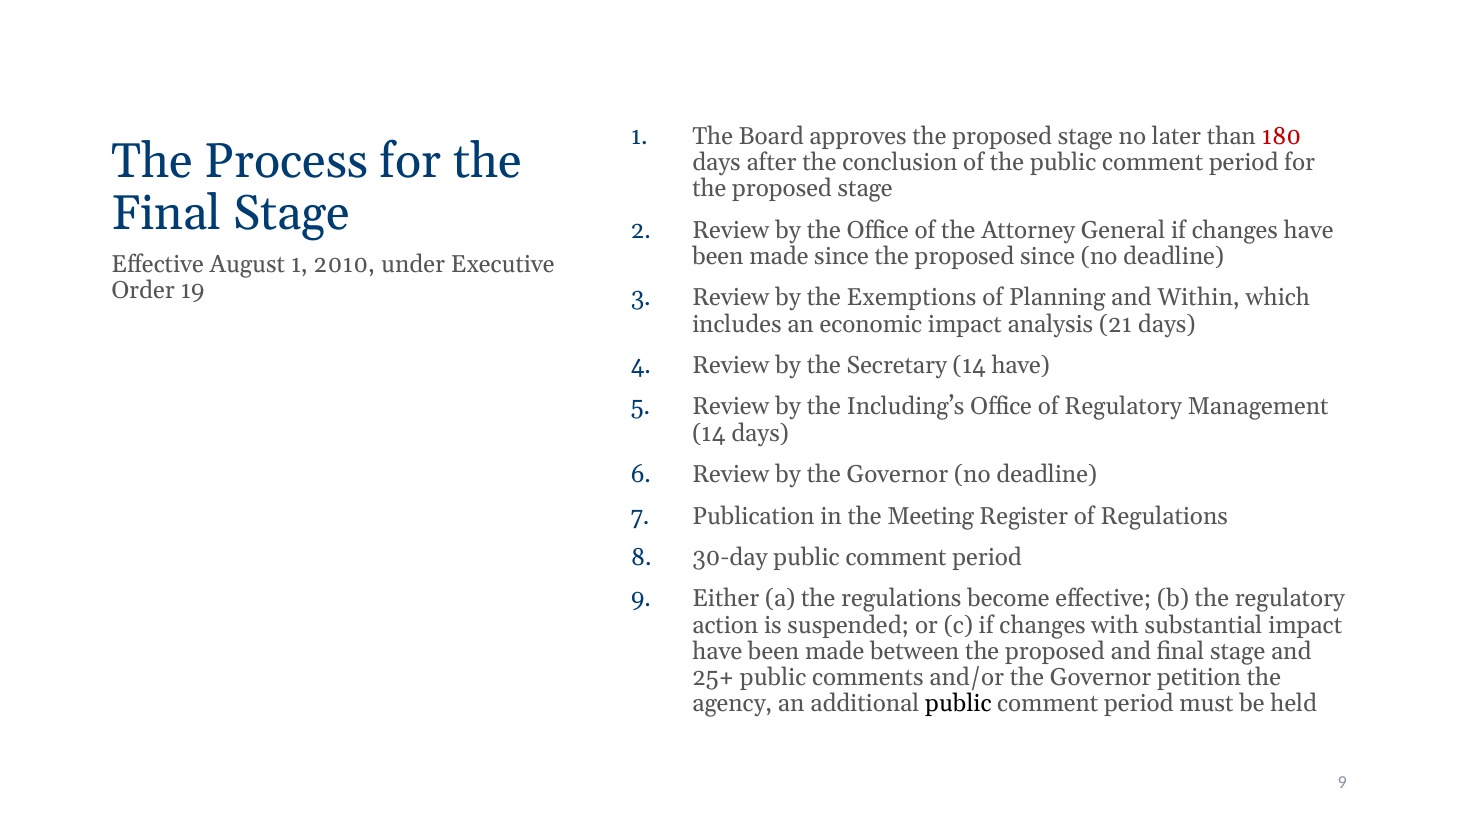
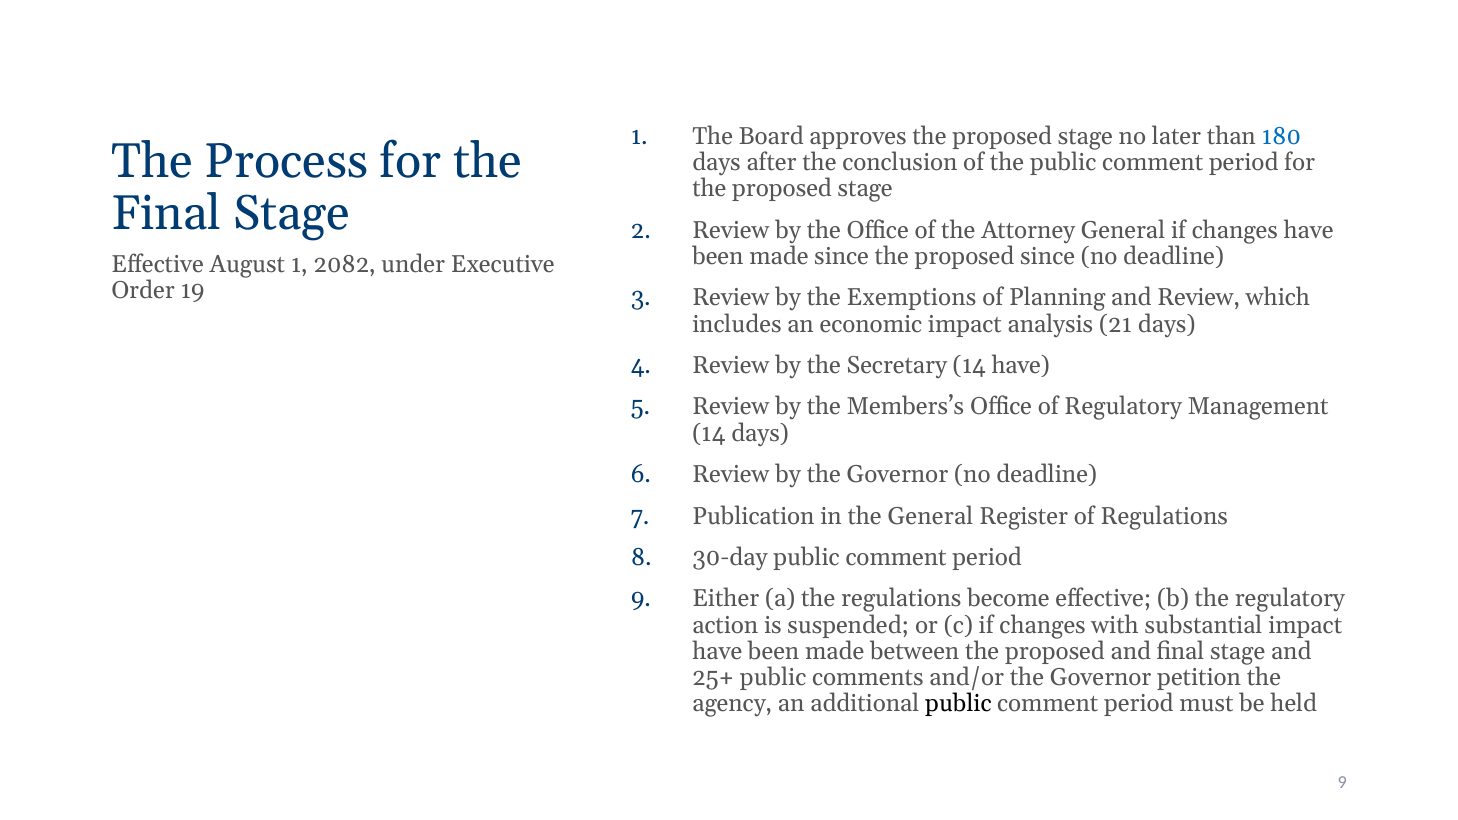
180 colour: red -> blue (1282, 137)
2010: 2010 -> 2082 (345, 264)
and Within: Within -> Review (1199, 298)
Including’s: Including’s -> Members’s (905, 407)
the Meeting: Meeting -> General (930, 516)
